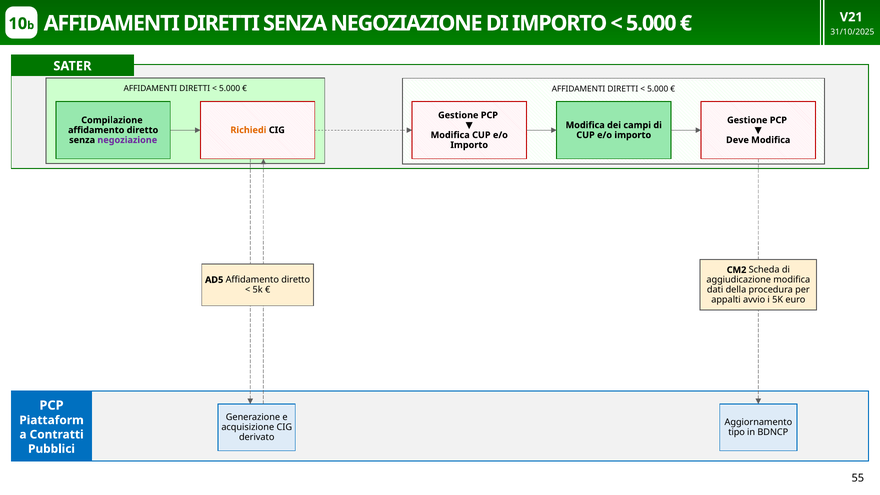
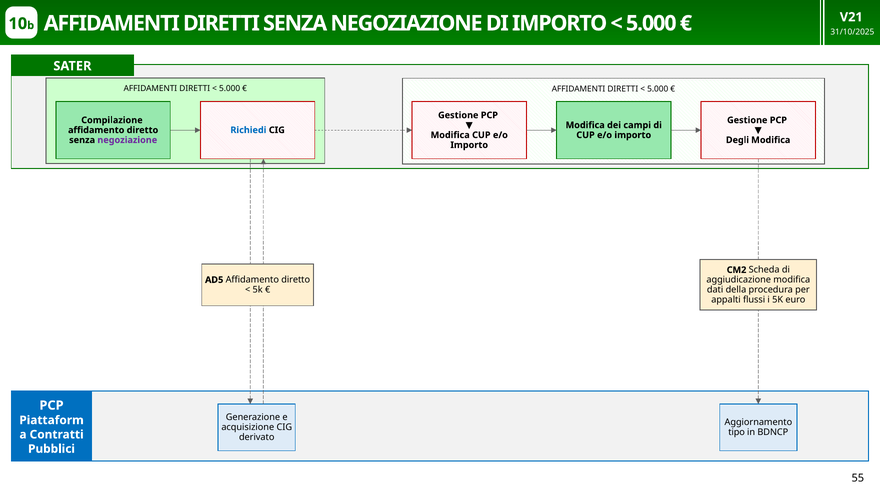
Richiedi colour: orange -> blue (248, 130)
Deve: Deve -> Degli (737, 140)
avvio: avvio -> flussi (754, 300)
